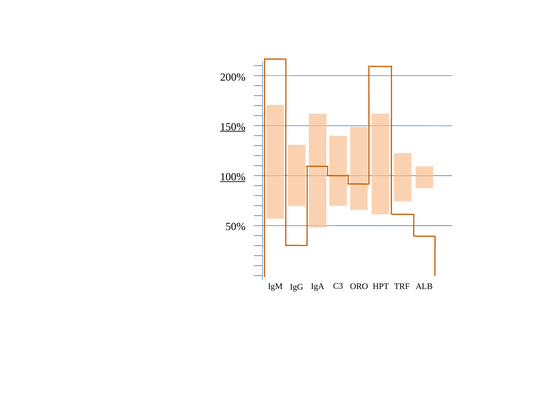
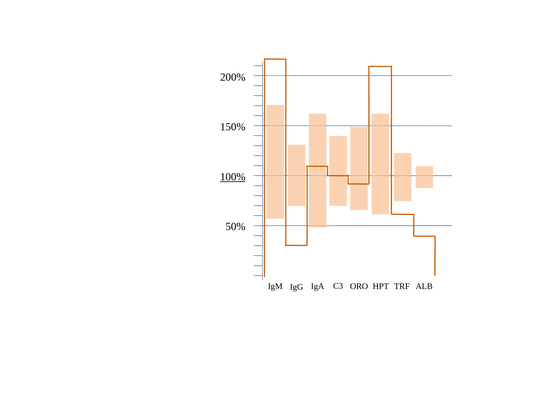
150% underline: present -> none (233, 127)
